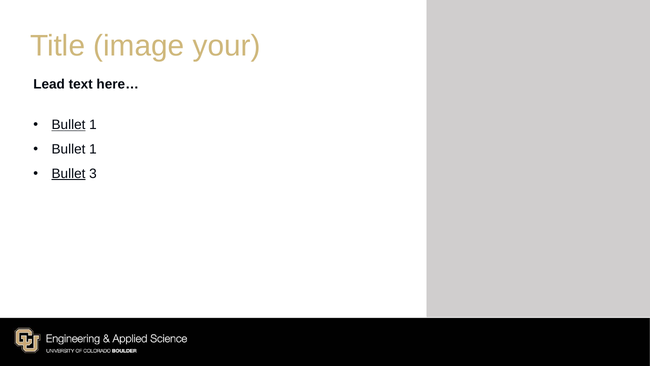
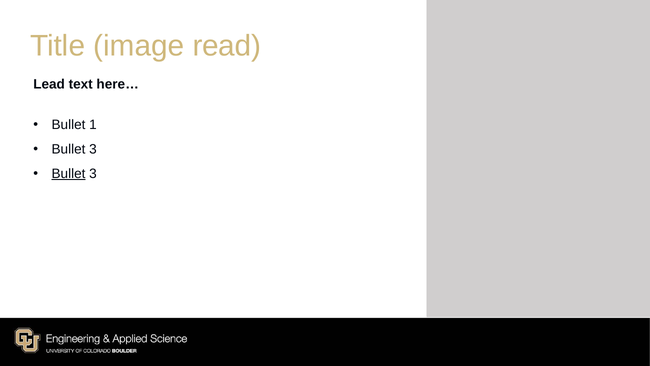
your: your -> read (227, 46)
Bullet underline: present -> none (69, 125)
1: 1 -> 3 (93, 149)
